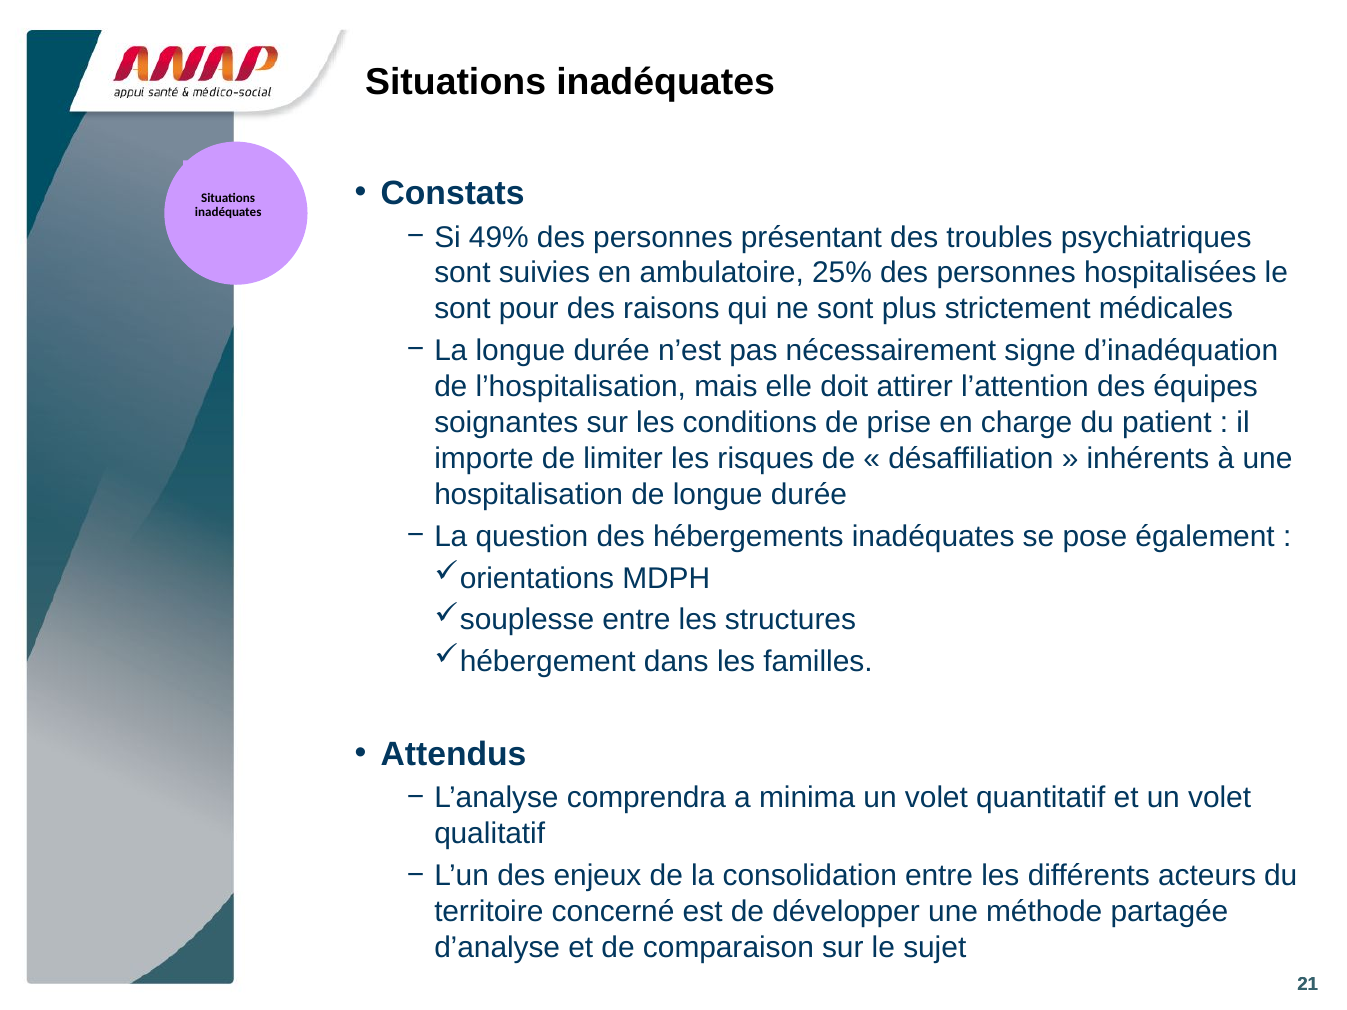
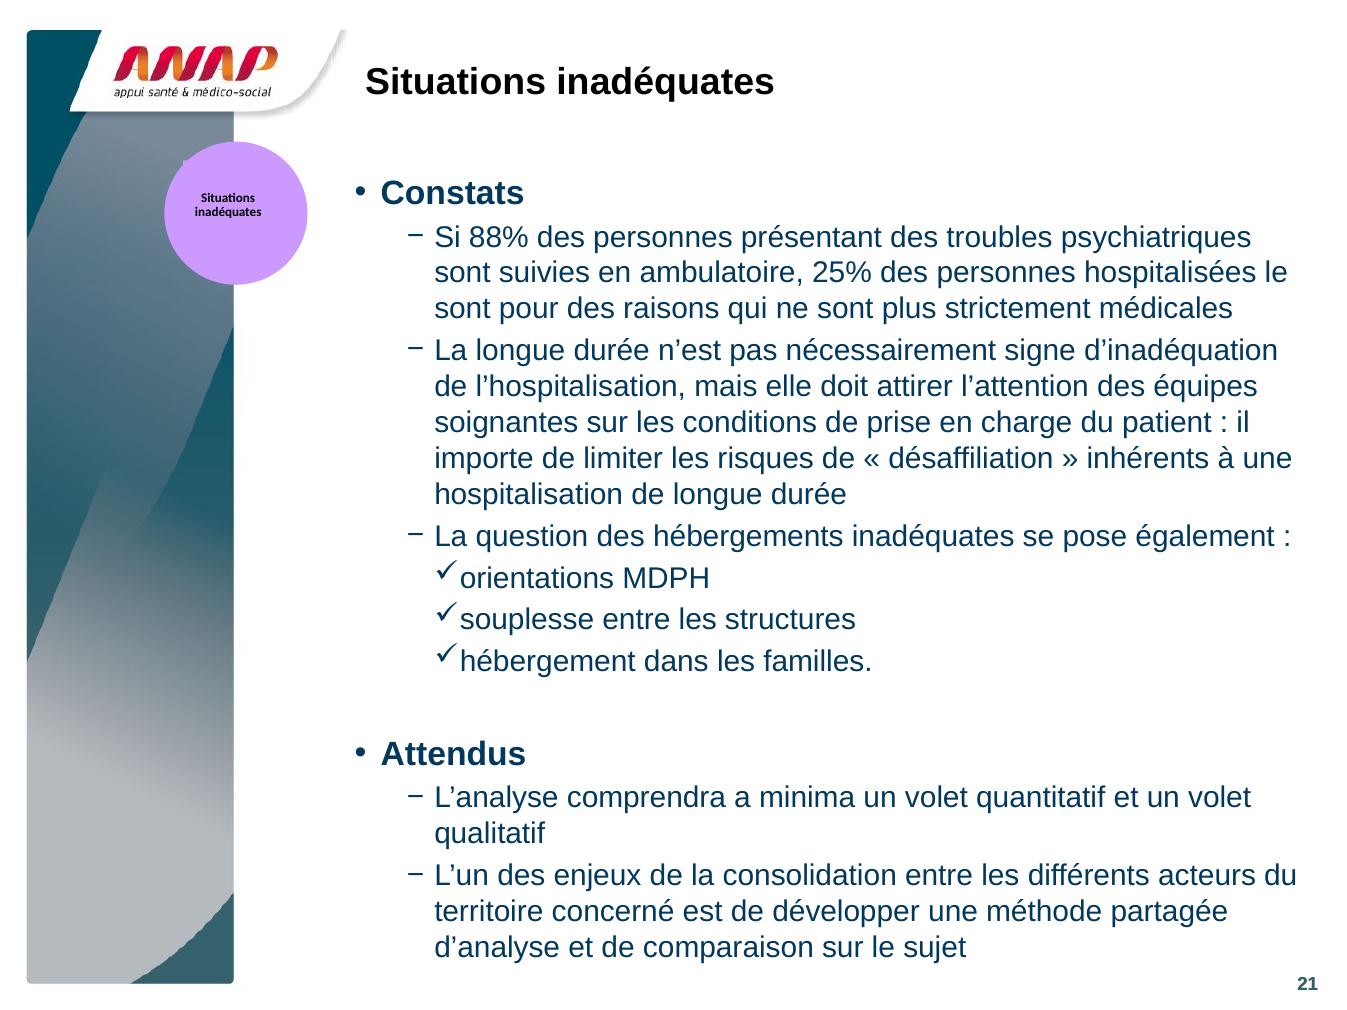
49%: 49% -> 88% (499, 237)
